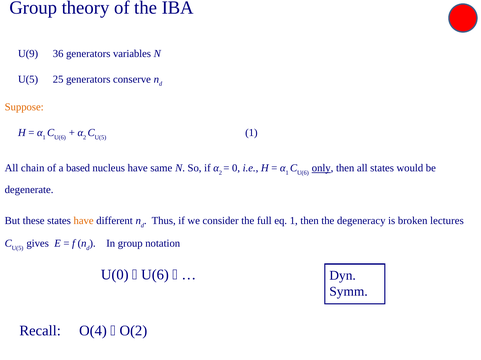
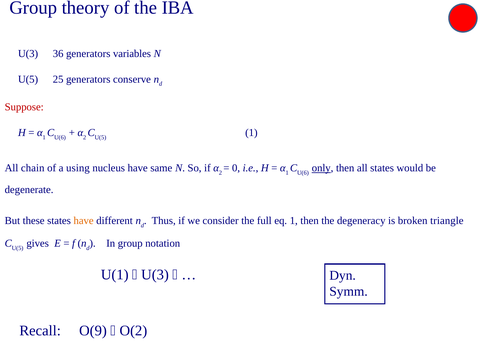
U(9: U(9 -> U(3 (28, 54)
Suppose colour: orange -> red (24, 107)
based: based -> using (78, 168)
lectures: lectures -> triangle (447, 221)
U(0: U(0 -> U(1 (115, 275)
U(6: U(6 -> U(3 (155, 275)
O(4: O(4 -> O(9 (93, 331)
